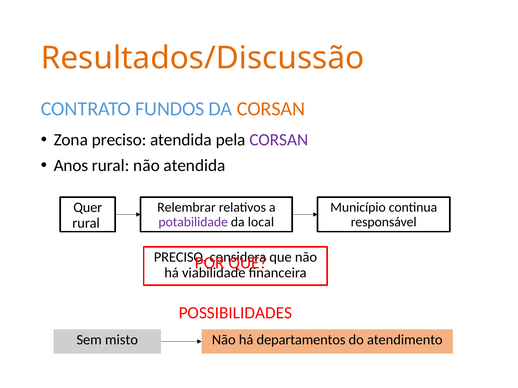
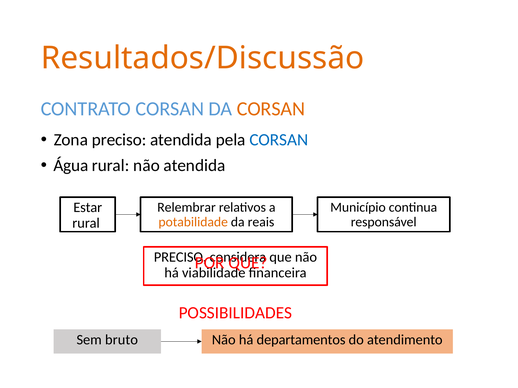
CONTRATO FUNDOS: FUNDOS -> CORSAN (170, 109)
CORSAN colour: purple -> blue (279, 140)
Anos: Anos -> Água (71, 166)
Quer: Quer -> Estar (88, 208)
potabilidade colour: purple -> orange (193, 222)
local: local -> reais (261, 222)
misto: misto -> bruto (121, 340)
